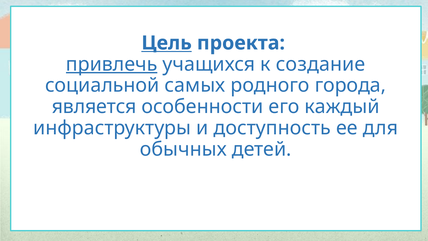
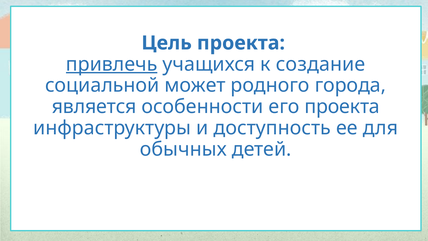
Цель underline: present -> none (167, 43)
самых: самых -> может (195, 85)
его каждый: каждый -> проекта (342, 107)
